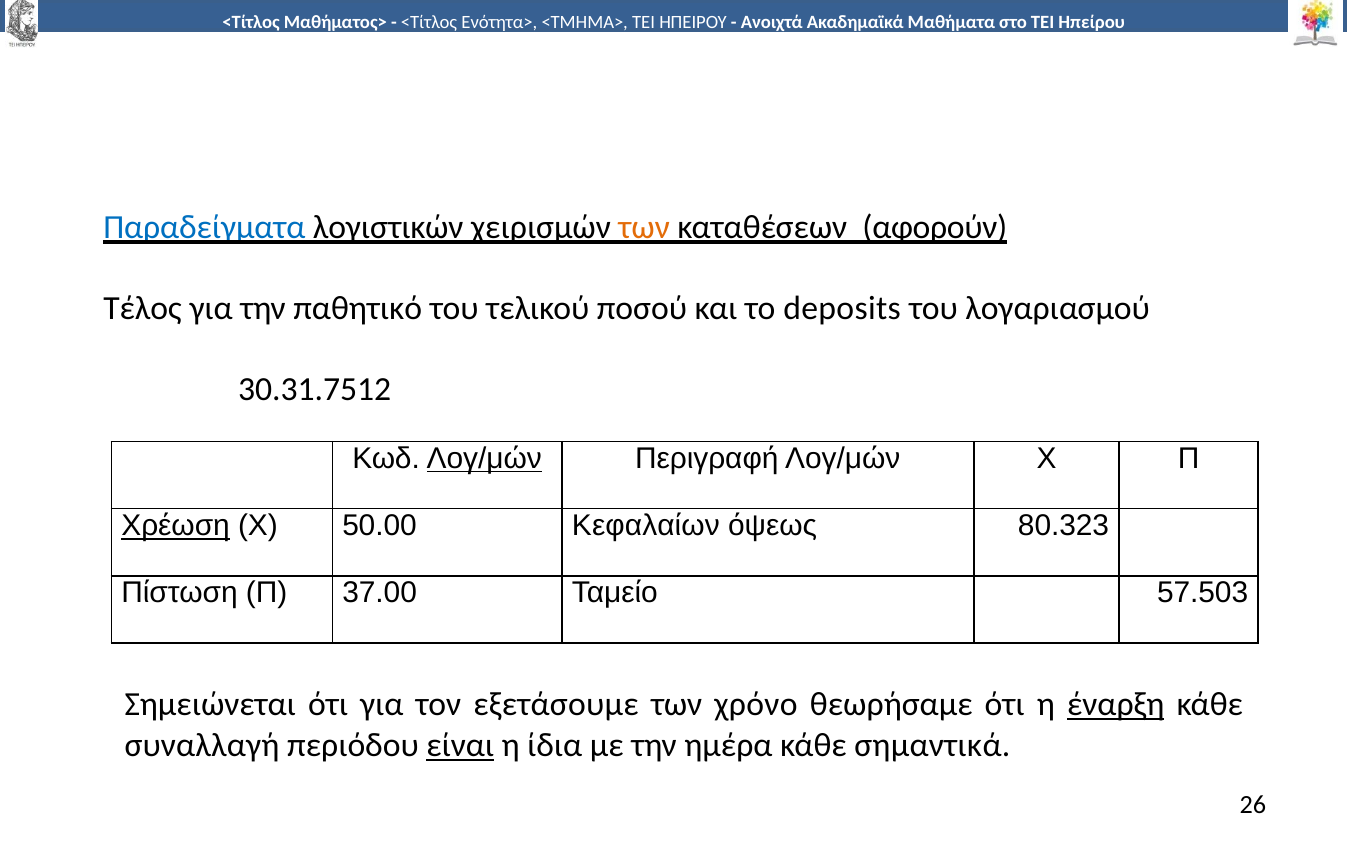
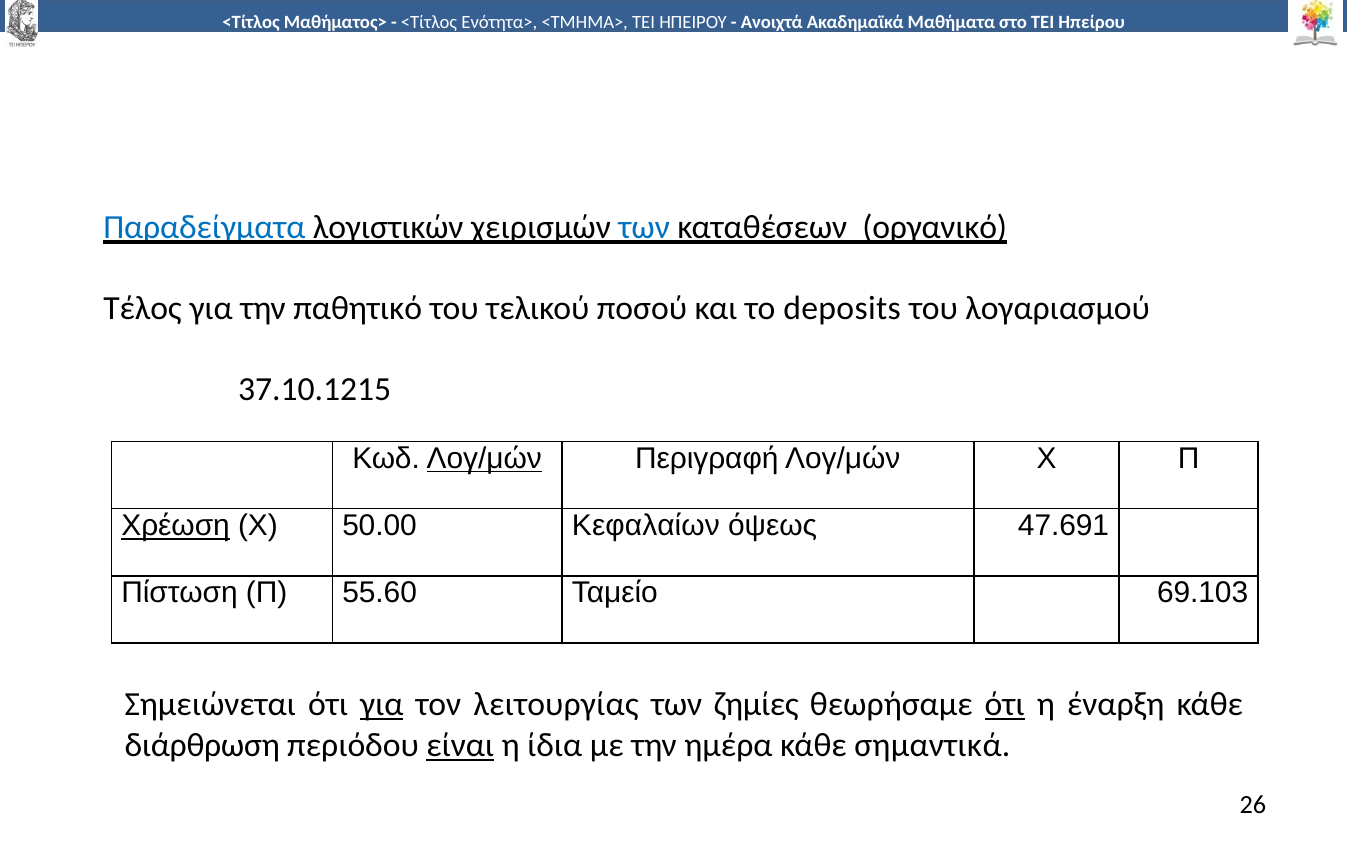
των colour: orange -> blue (644, 227)
αφορούν: αφορούν -> οργανικό (935, 227)
30.31.7512: 30.31.7512 -> 37.10.1215 (315, 389)
80.323: 80.323 -> 47.691 (1064, 526)
37.00: 37.00 -> 55.60 (380, 593)
57.503: 57.503 -> 69.103 (1203, 593)
για underline: none -> present (382, 705)
εξετάσουμε: εξετάσουμε -> λειτουργίας (556, 705)
χρόνο: χρόνο -> ζημίες (756, 705)
ότι underline: none -> present (1005, 705)
έναρξη underline: present -> none (1116, 705)
συναλλαγή: συναλλαγή -> διάρθρωση (202, 745)
